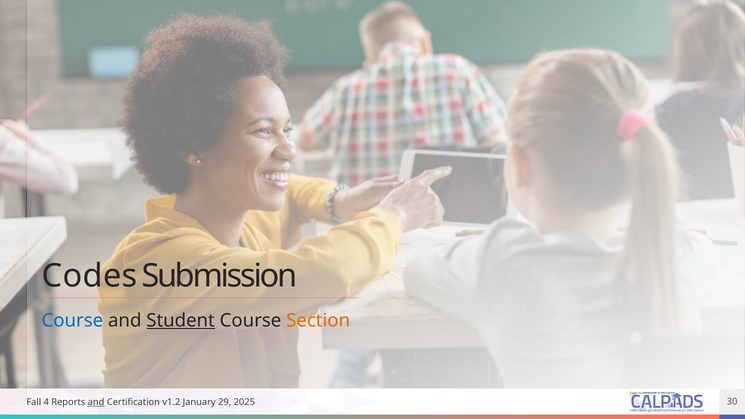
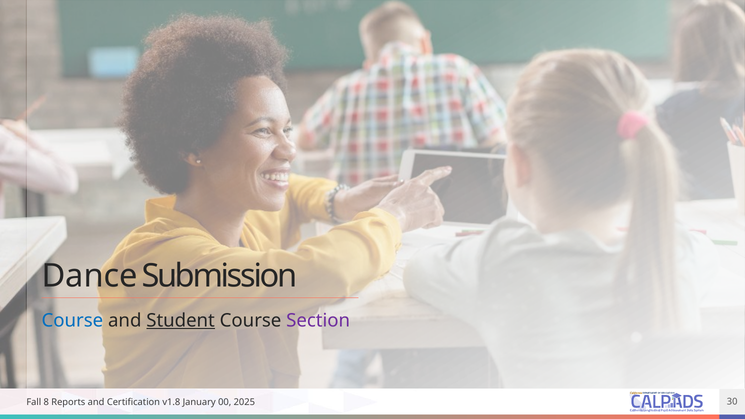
Codes: Codes -> Dance (90, 276)
Section colour: orange -> purple (318, 321)
4: 4 -> 8 (46, 402)
and underline: present -> none (96, 402)
v1.2: v1.2 -> v1.8 (171, 402)
29: 29 -> 00 (225, 402)
